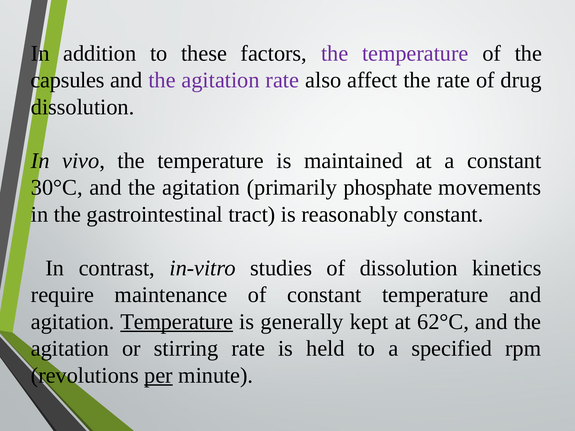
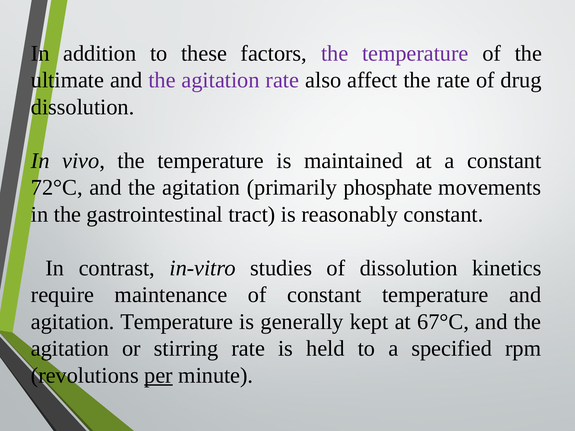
capsules: capsules -> ultimate (68, 80)
30°C: 30°C -> 72°C (57, 188)
Temperature underline: present -> none (177, 322)
62°C: 62°C -> 67°C (443, 322)
